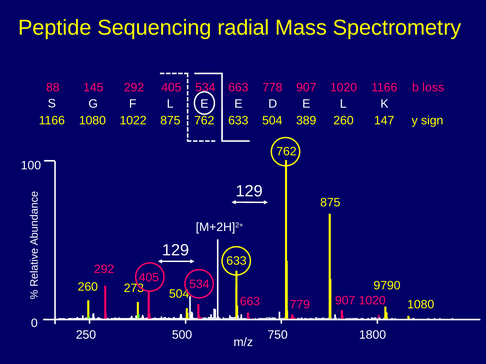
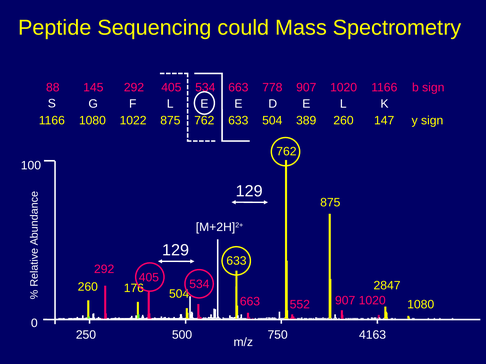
radial: radial -> could (243, 28)
b loss: loss -> sign (433, 87)
9790: 9790 -> 2847 (387, 286)
273: 273 -> 176 (134, 289)
779: 779 -> 552 (300, 305)
1800: 1800 -> 4163 (373, 335)
